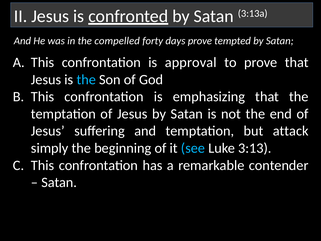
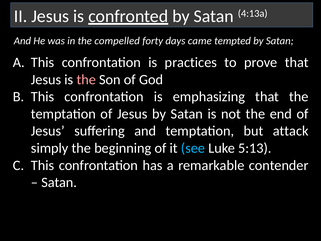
3:13a: 3:13a -> 4:13a (253, 13)
days prove: prove -> came (200, 41)
approval: approval -> practices (191, 62)
the colour: light blue -> pink (86, 80)
3:13: 3:13 -> 5:13 (255, 148)
